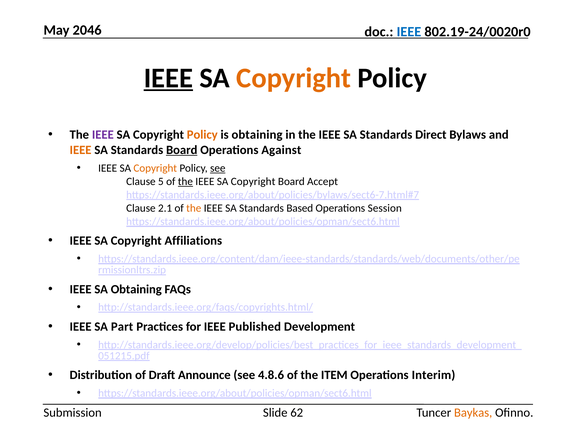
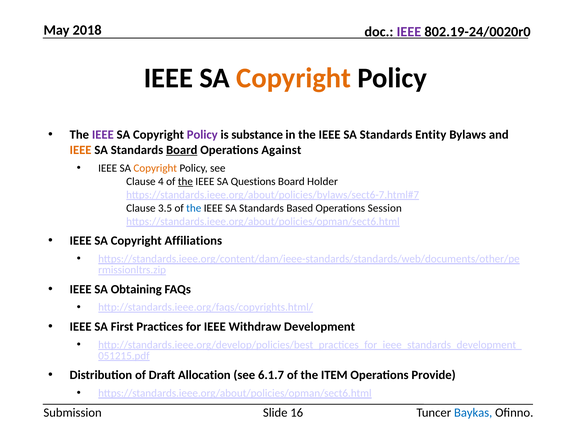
2046: 2046 -> 2018 (87, 30)
IEEE colour: blue -> purple (409, 32)
IEEE underline: present -> none (168, 78)
Policy colour: orange -> purple (202, 135)
is obtaining: obtaining -> substance (257, 135)
Direct: Direct -> Entity (431, 135)
see underline: present -> none (218, 168)
5: 5 -> 4 (161, 182)
Copyright: Copyright -> Questions (253, 182)
Accept: Accept -> Holder (323, 182)
2.1: 2.1 -> 3.5 (165, 208)
the colour: orange -> blue (194, 208)
Part: Part -> First (122, 327)
Published: Published -> Withdraw (255, 327)
Announce: Announce -> Allocation (204, 375)
4.8.6: 4.8.6 -> 6.1.7 (271, 375)
Interim: Interim -> Provide (434, 375)
62: 62 -> 16 (297, 413)
Baykas colour: orange -> blue (473, 413)
